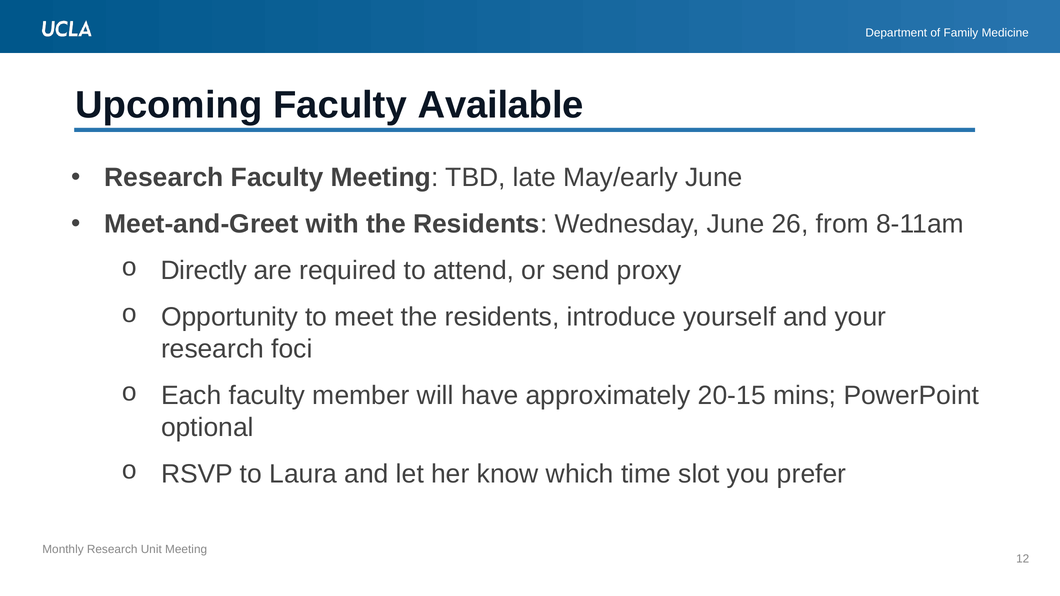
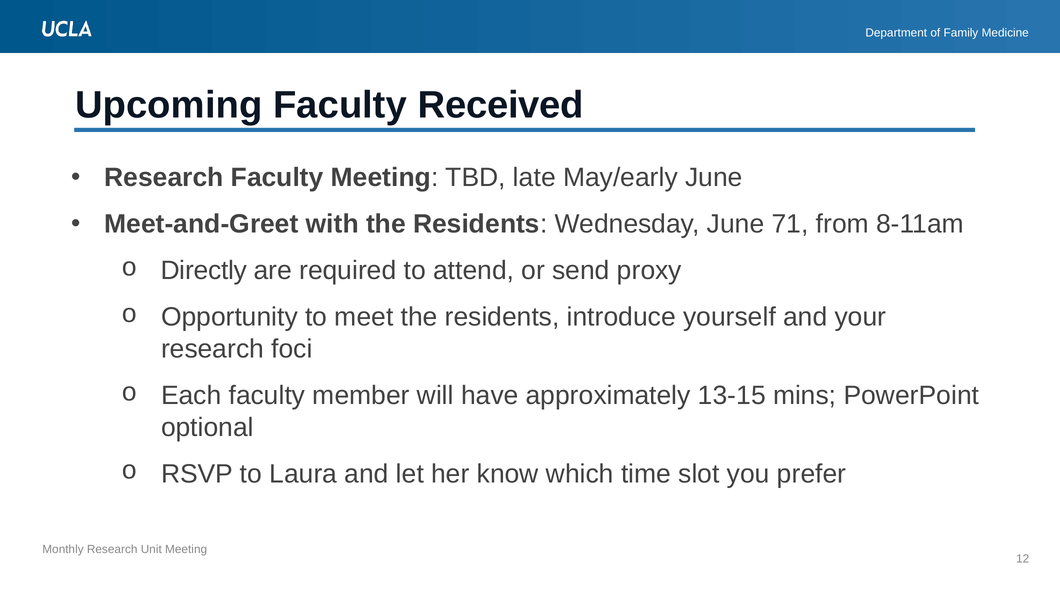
Available: Available -> Received (501, 105)
26: 26 -> 71 (790, 224)
20-15: 20-15 -> 13-15 (732, 396)
